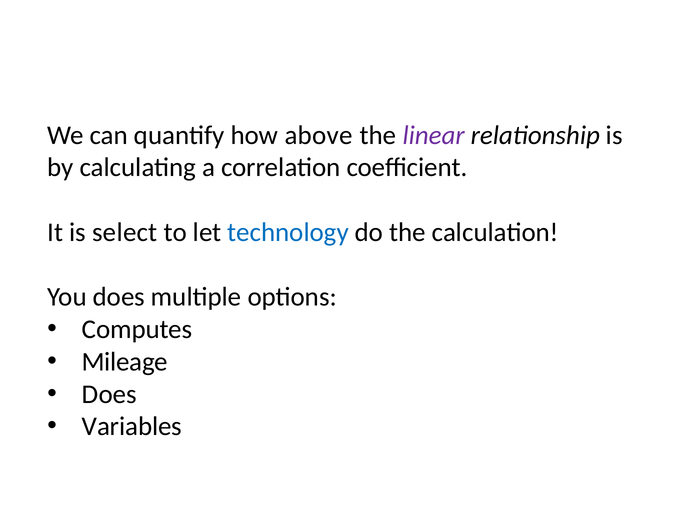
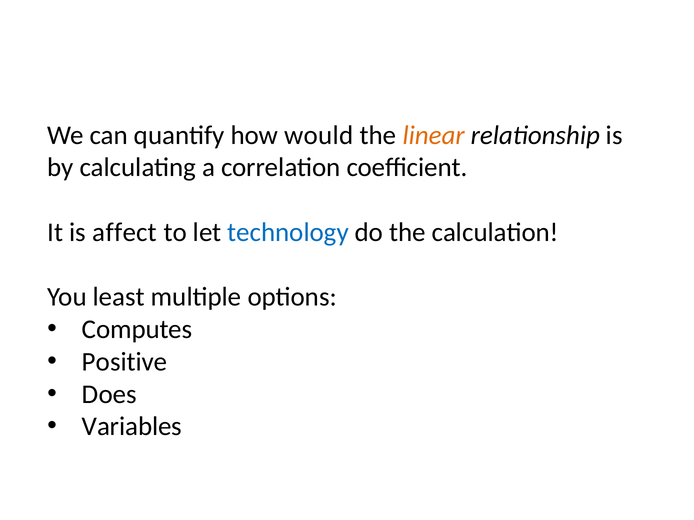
above: above -> would (319, 135)
linear colour: purple -> orange (434, 135)
select: select -> affect (125, 233)
You does: does -> least (119, 297)
Mileage: Mileage -> Positive (125, 362)
